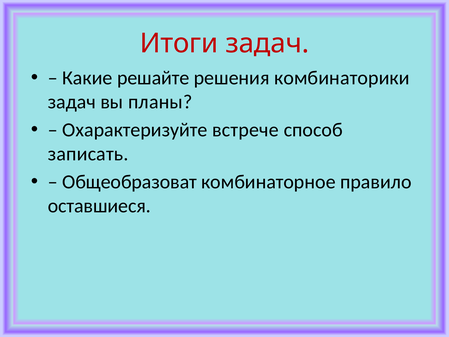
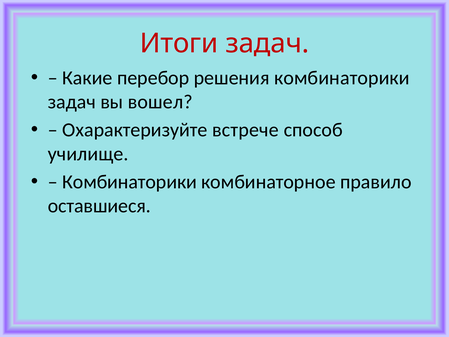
решайте: решайте -> перебор (153, 78)
планы: планы -> вошел (160, 102)
записать: записать -> училище (88, 154)
Общеобразоват: Общеобразоват -> Комбинаторики (130, 182)
